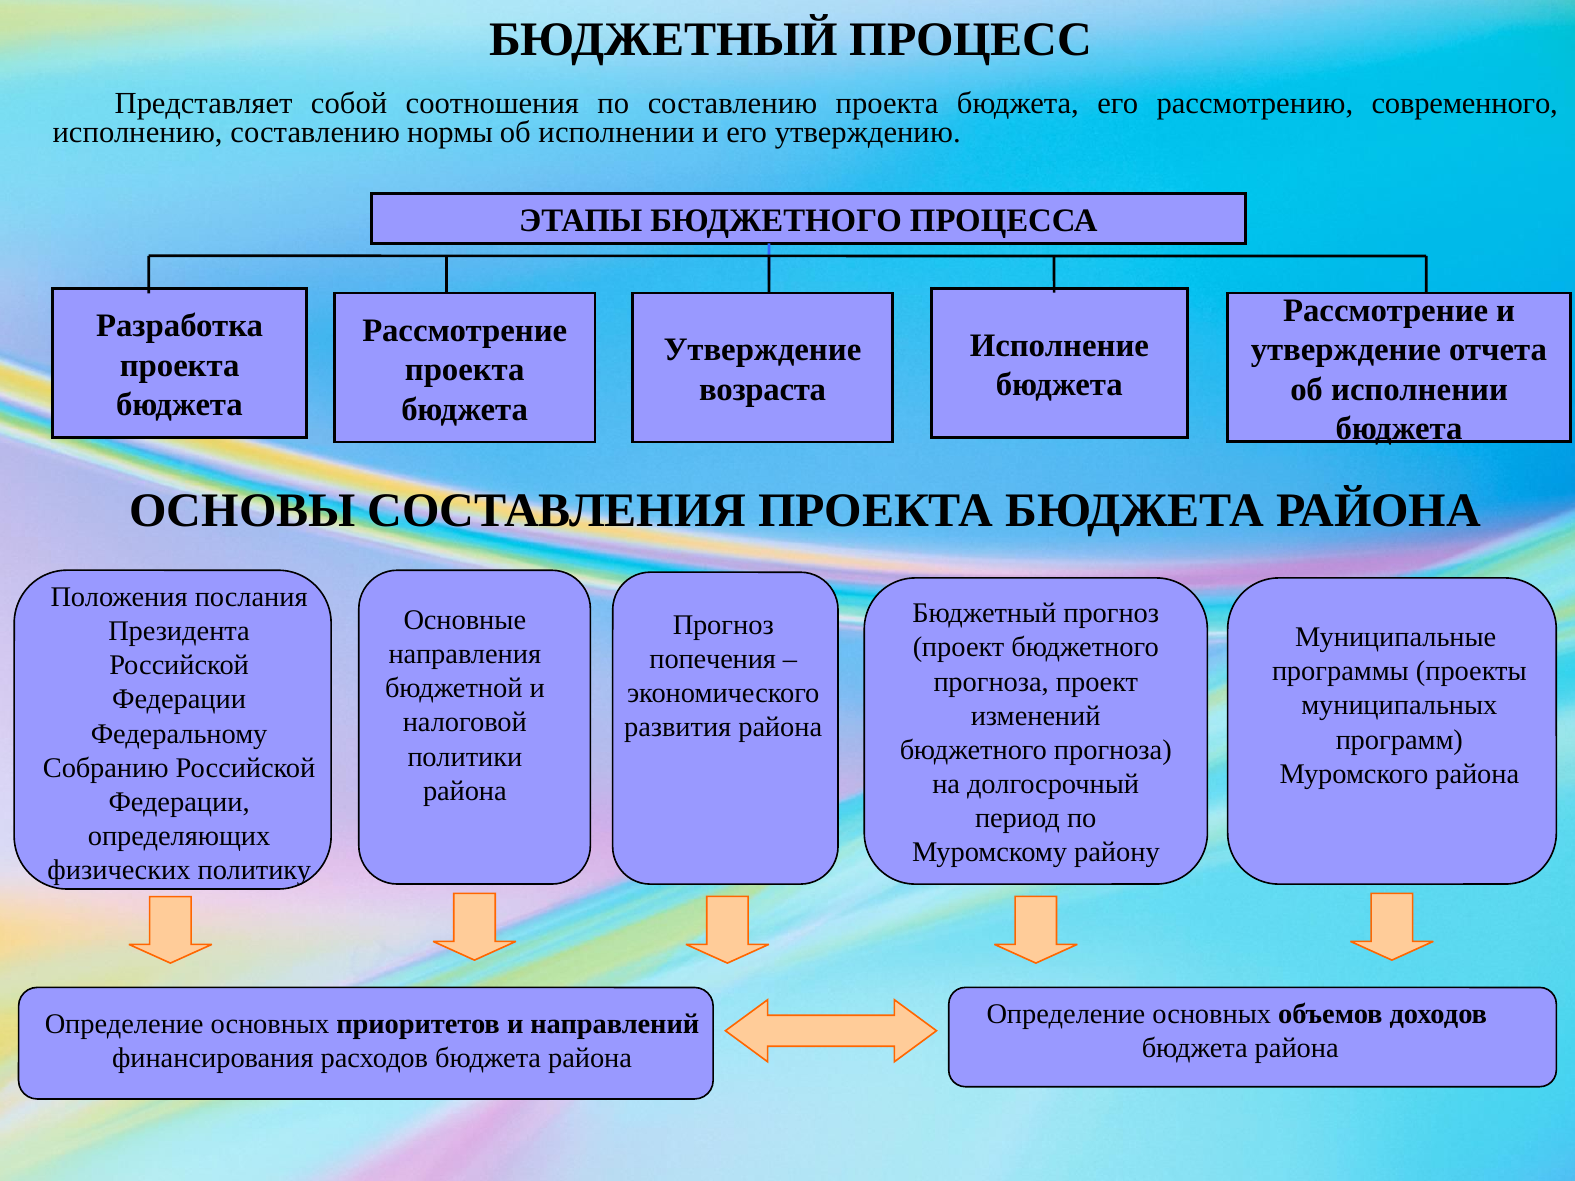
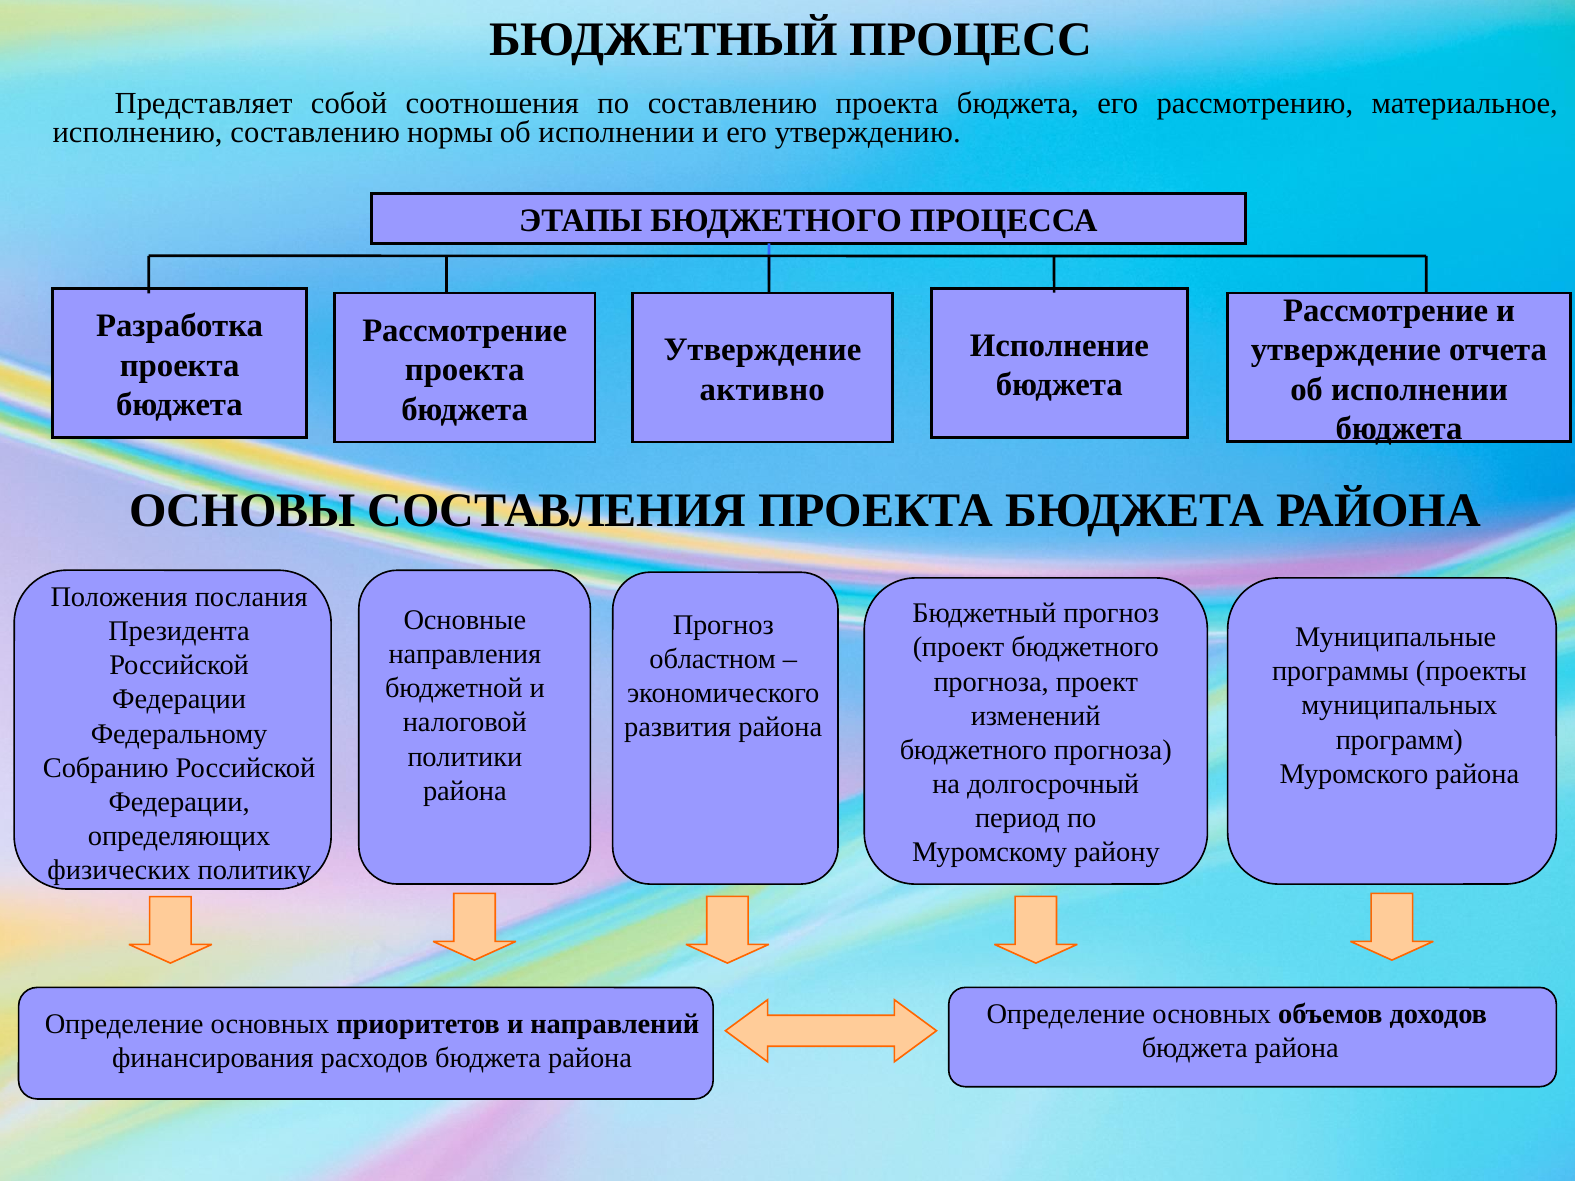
современного: современного -> материальное (1465, 103)
возраста: возраста -> активно (762, 390)
попечения: попечения -> областном (713, 659)
